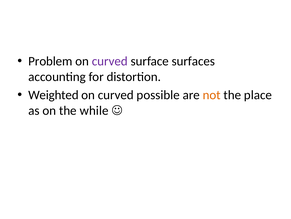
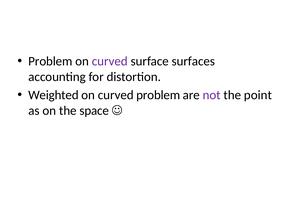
curved possible: possible -> problem (158, 95)
not colour: orange -> purple (212, 95)
place: place -> point (258, 95)
while: while -> space (94, 110)
